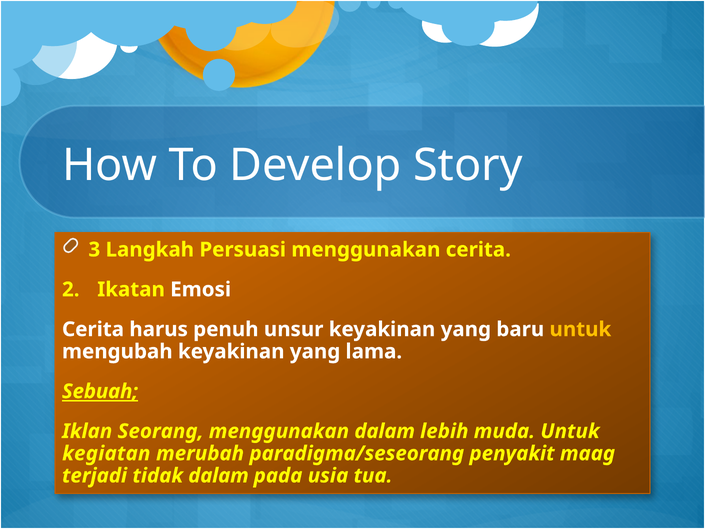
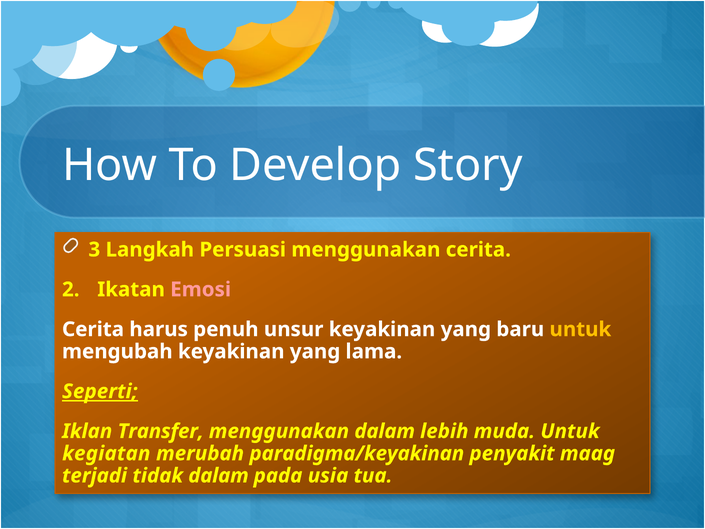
Emosi colour: white -> pink (201, 289)
Sebuah: Sebuah -> Seperti (100, 391)
Seorang: Seorang -> Transfer (161, 431)
paradigma/seseorang: paradigma/seseorang -> paradigma/keyakinan (357, 453)
